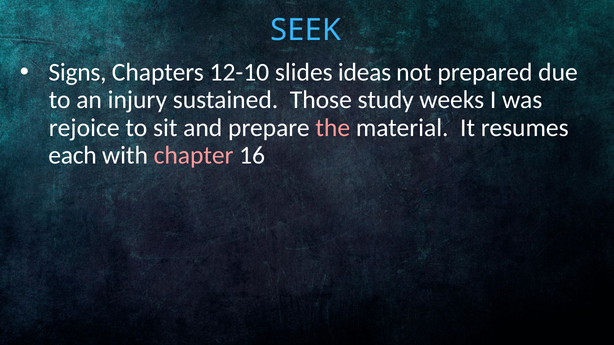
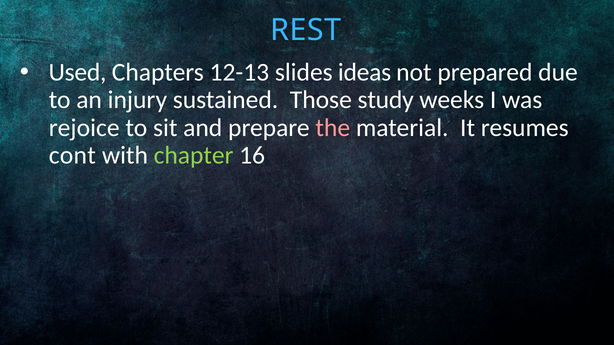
SEEK: SEEK -> REST (306, 30)
Signs: Signs -> Used (78, 72)
12-10: 12-10 -> 12-13 (239, 72)
each: each -> cont (72, 155)
chapter colour: pink -> light green (194, 155)
